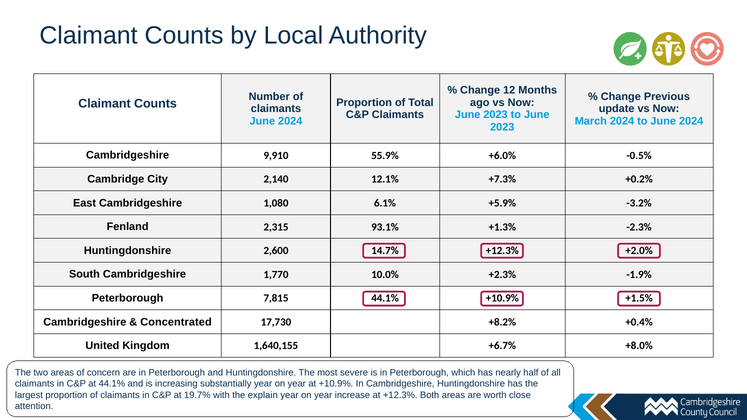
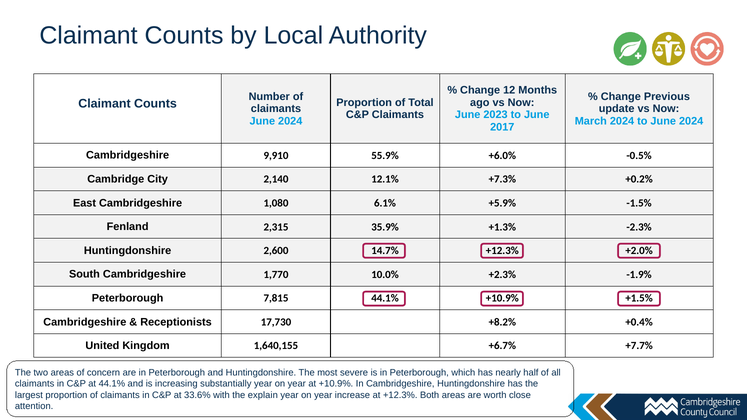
2023: 2023 -> 2017 (502, 127)
-3.2%: -3.2% -> -1.5% (639, 203)
93.1%: 93.1% -> 35.9% (385, 227)
Concentrated: Concentrated -> Receptionists (176, 322)
+8.0%: +8.0% -> +7.7% (639, 346)
19.7%: 19.7% -> 33.6% (197, 395)
